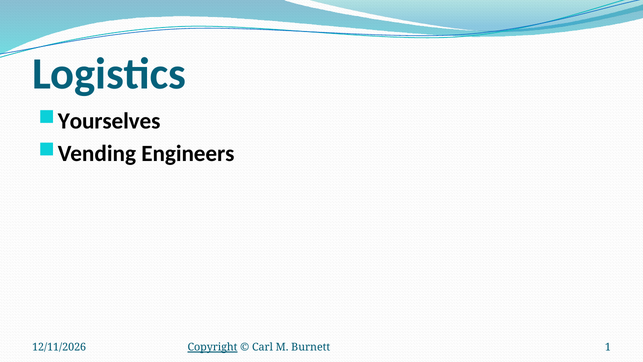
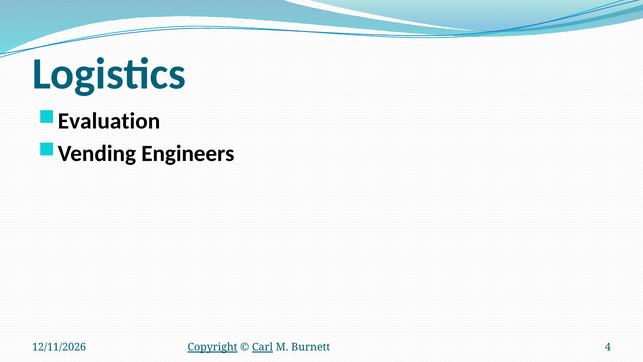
Yourselves: Yourselves -> Evaluation (109, 121)
Carl underline: none -> present (263, 347)
1: 1 -> 4 (608, 347)
